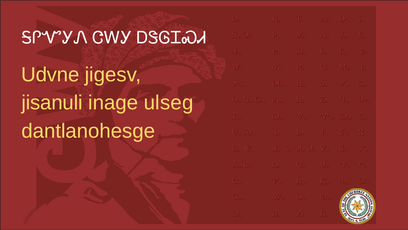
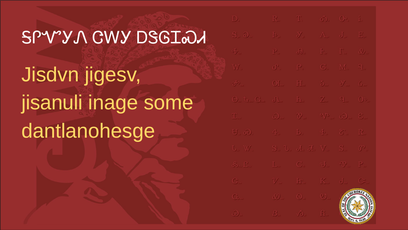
Udvne: Udvne -> Jisdvn (50, 75)
ulseg: ulseg -> some (169, 103)
